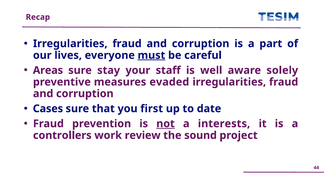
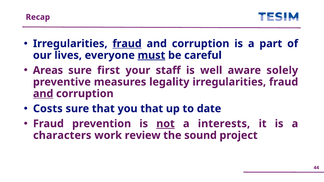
fraud underline: none -> present (127, 44)
stay: stay -> first (109, 70)
evaded: evaded -> legality (169, 82)
and underline: none -> present (43, 94)
Cases: Cases -> Costs (48, 109)
you first: first -> that (152, 109)
controllers: controllers -> characters (62, 136)
